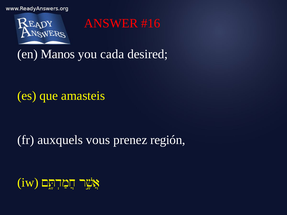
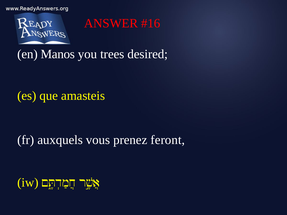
cada: cada -> trees (112, 54)
región: región -> feront (168, 140)
